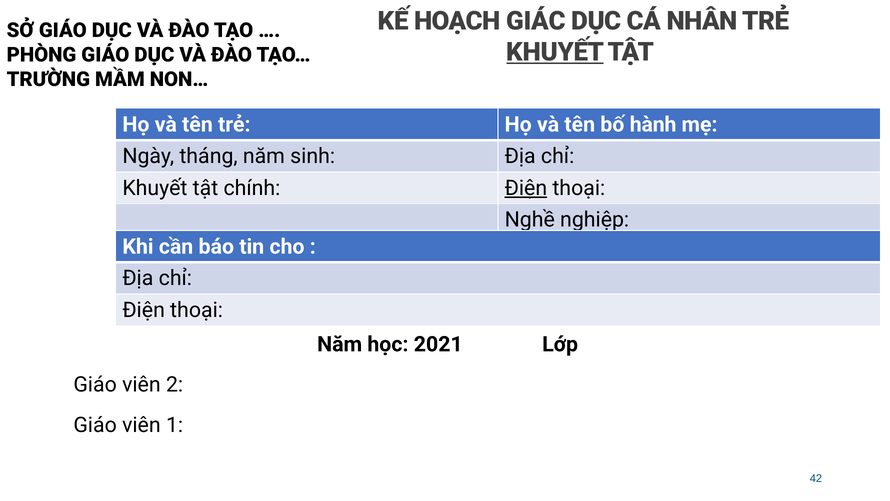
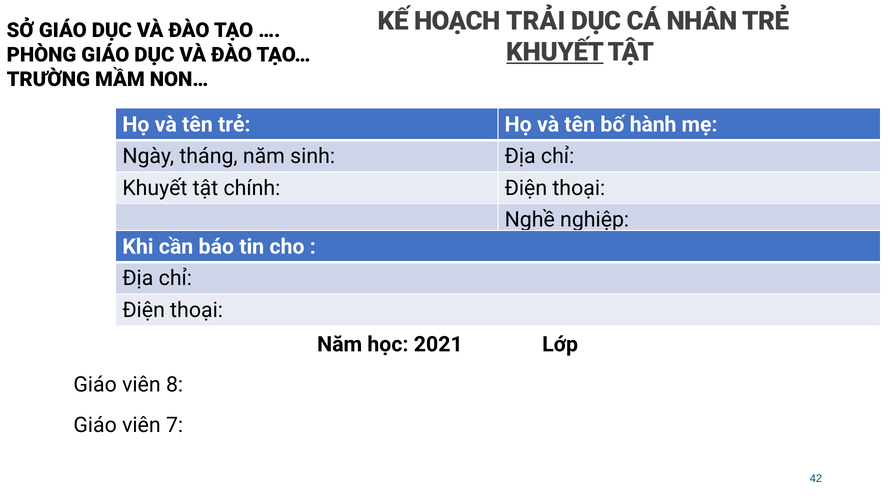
GIÁC: GIÁC -> TRẢI (536, 21)
Điện underline: present -> none (526, 188)
2: 2 -> 8 (175, 384)
1: 1 -> 7 (175, 425)
